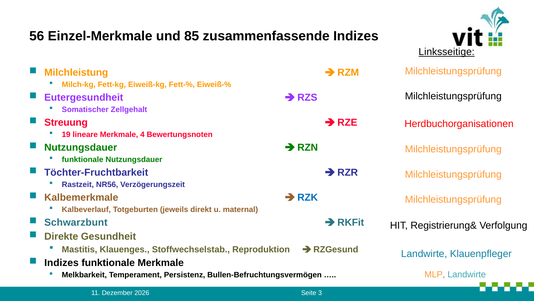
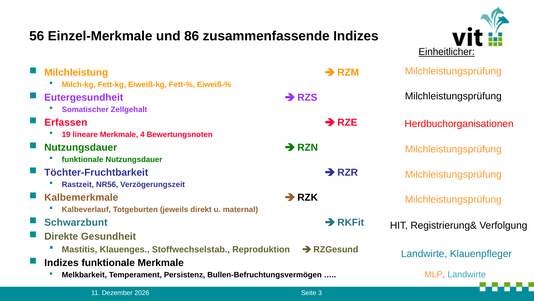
85: 85 -> 86 (192, 36)
Linksseitige: Linksseitige -> Einheitlicher (447, 52)
Streuung: Streuung -> Erfassen (66, 122)
RZK colour: blue -> black (308, 197)
